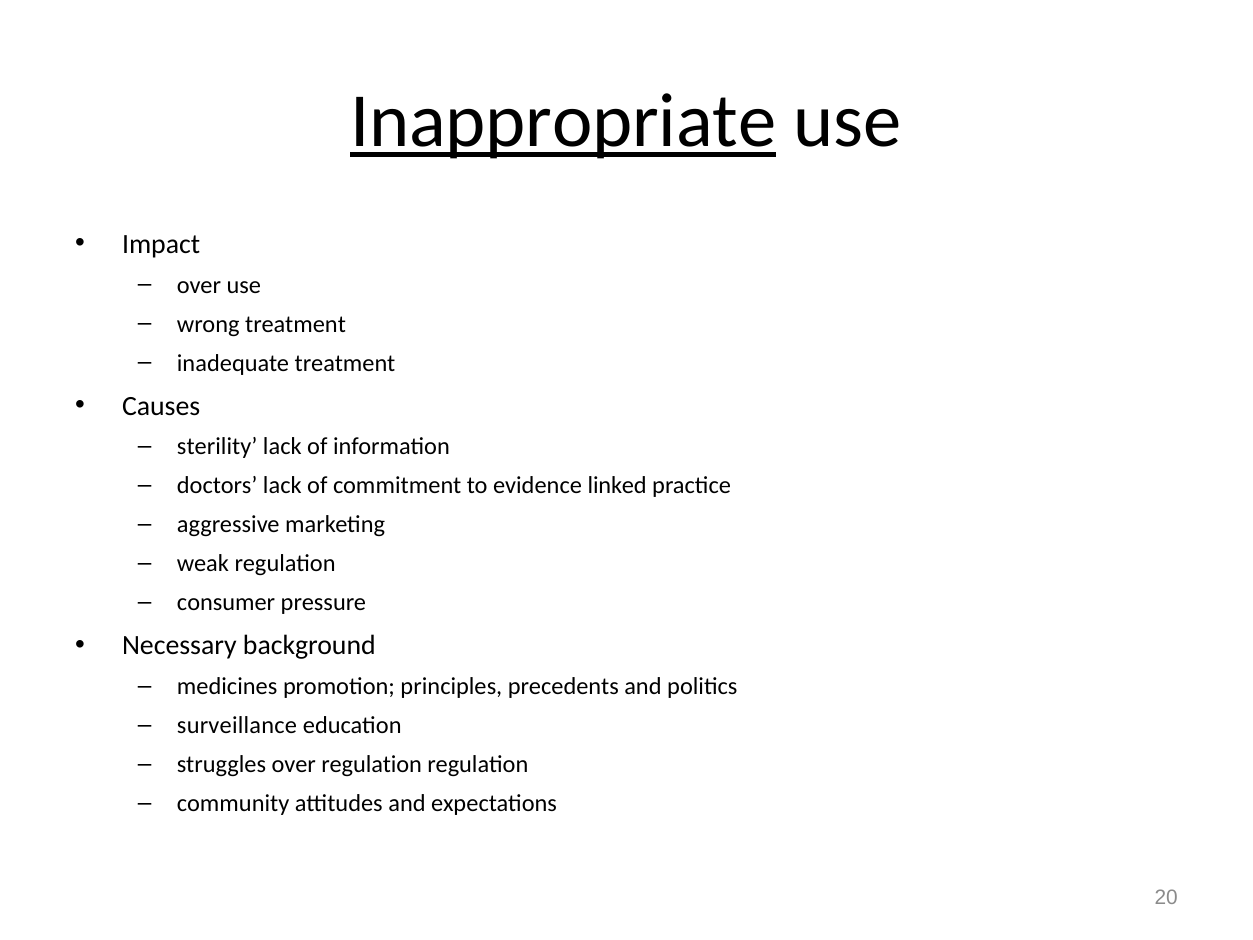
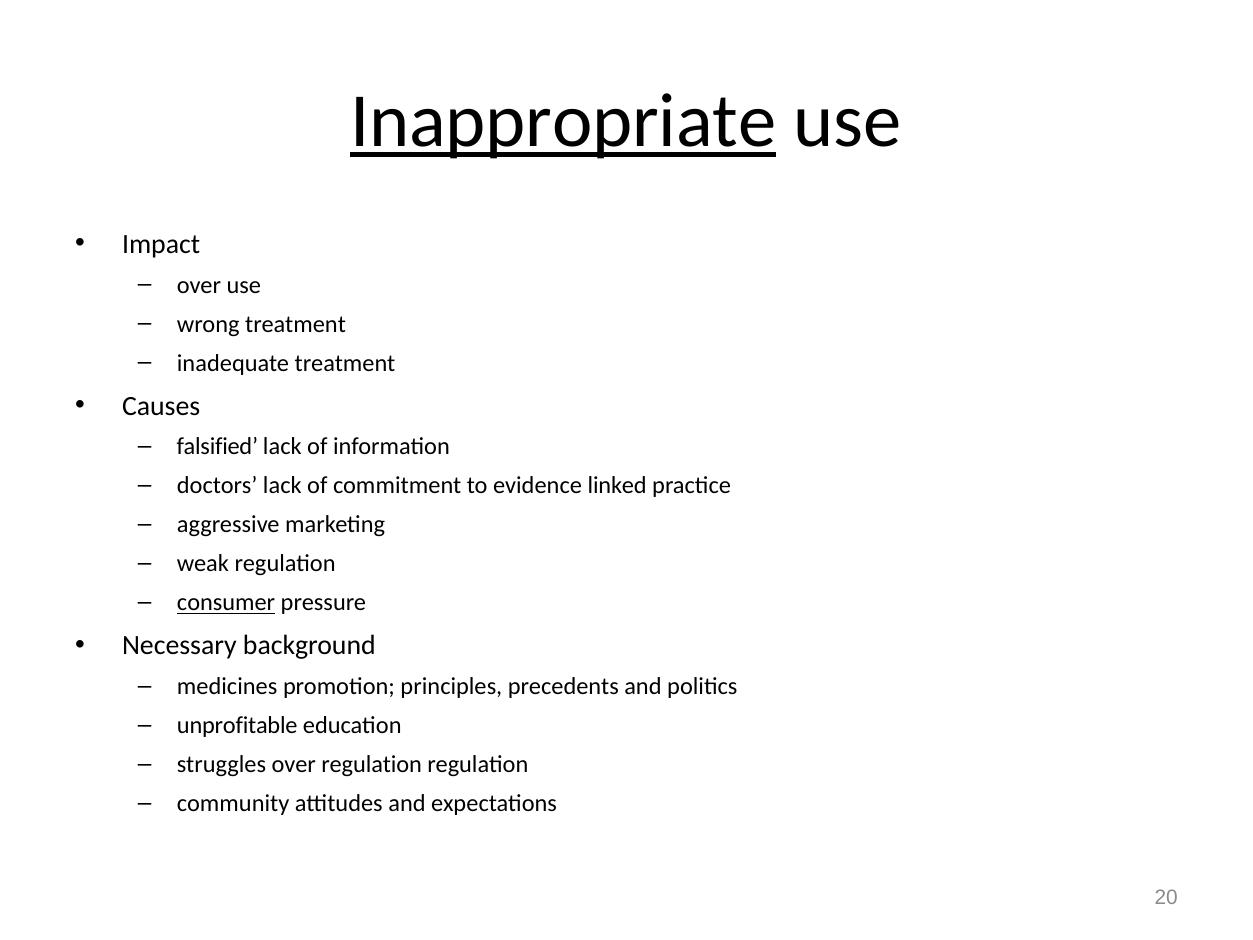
sterility: sterility -> falsified (217, 447)
consumer underline: none -> present (226, 603)
surveillance: surveillance -> unprofitable (237, 725)
